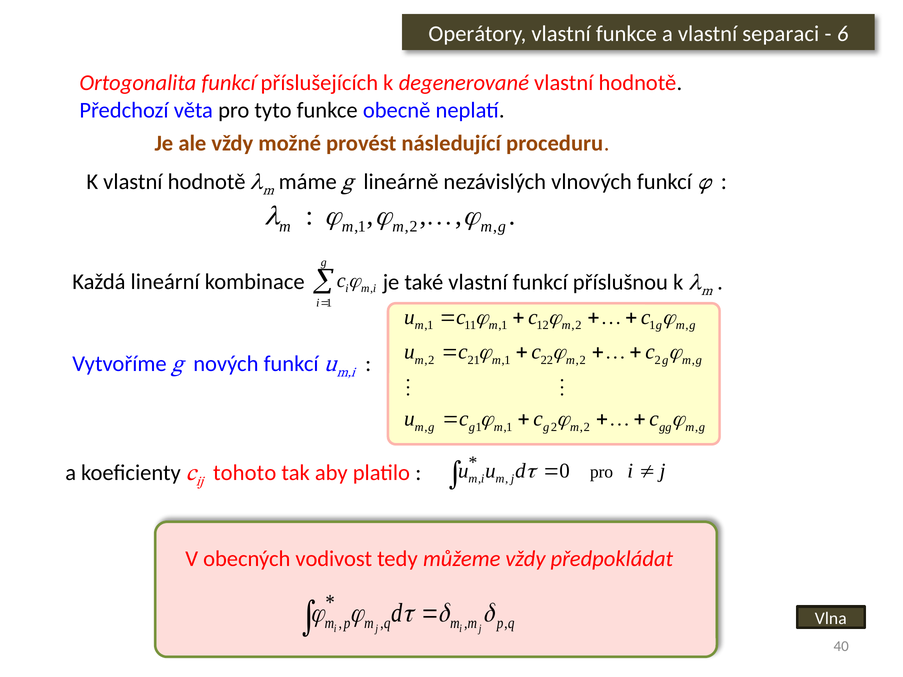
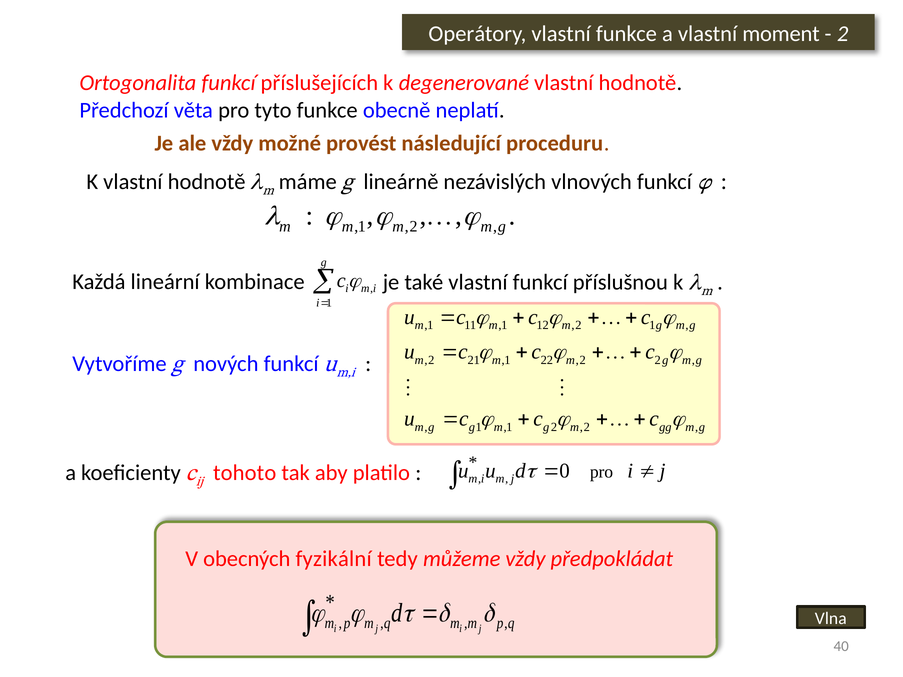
separaci: separaci -> moment (781, 34)
6: 6 -> 2 (843, 34)
vodivost: vodivost -> fyzikální (334, 559)
